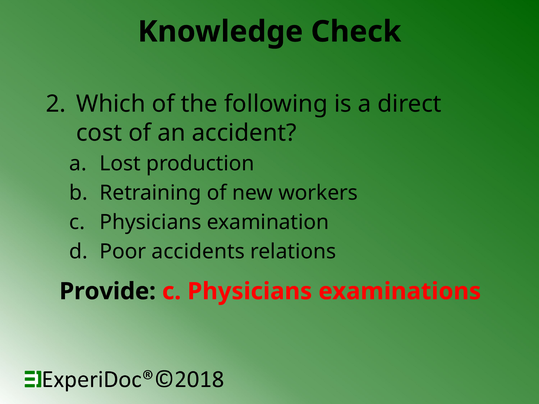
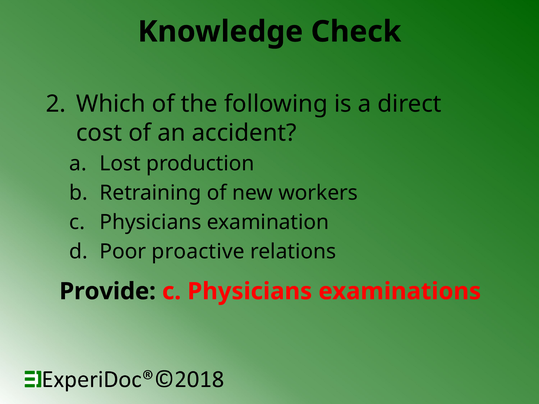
accidents: accidents -> proactive (198, 252)
